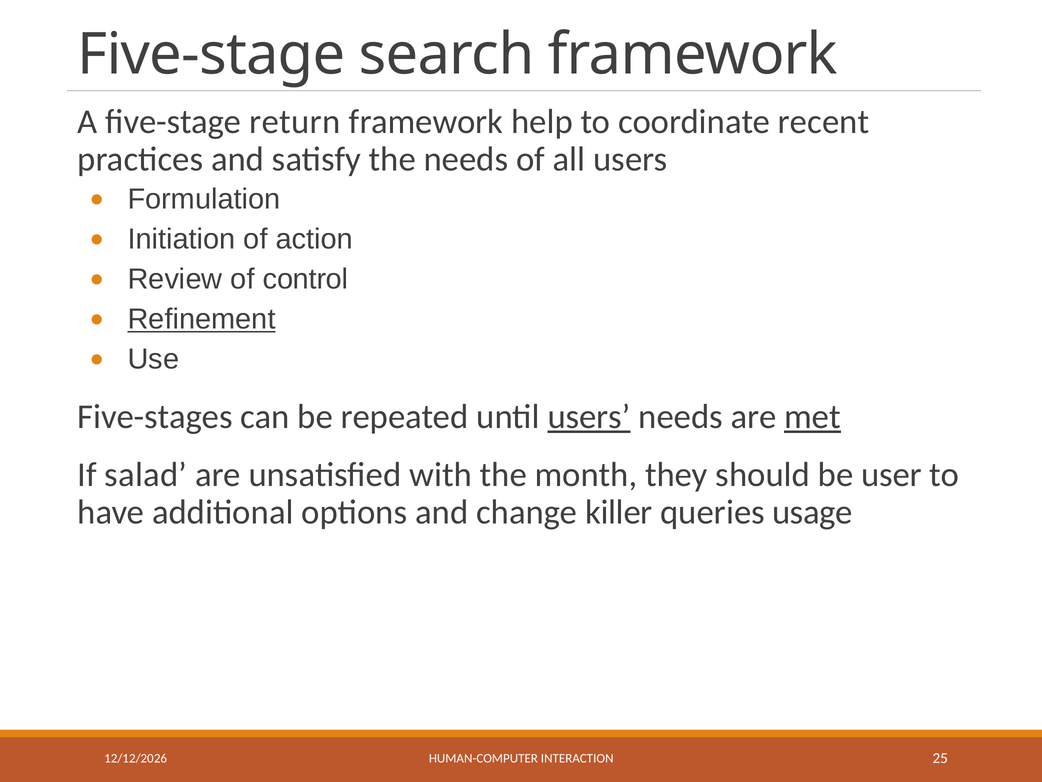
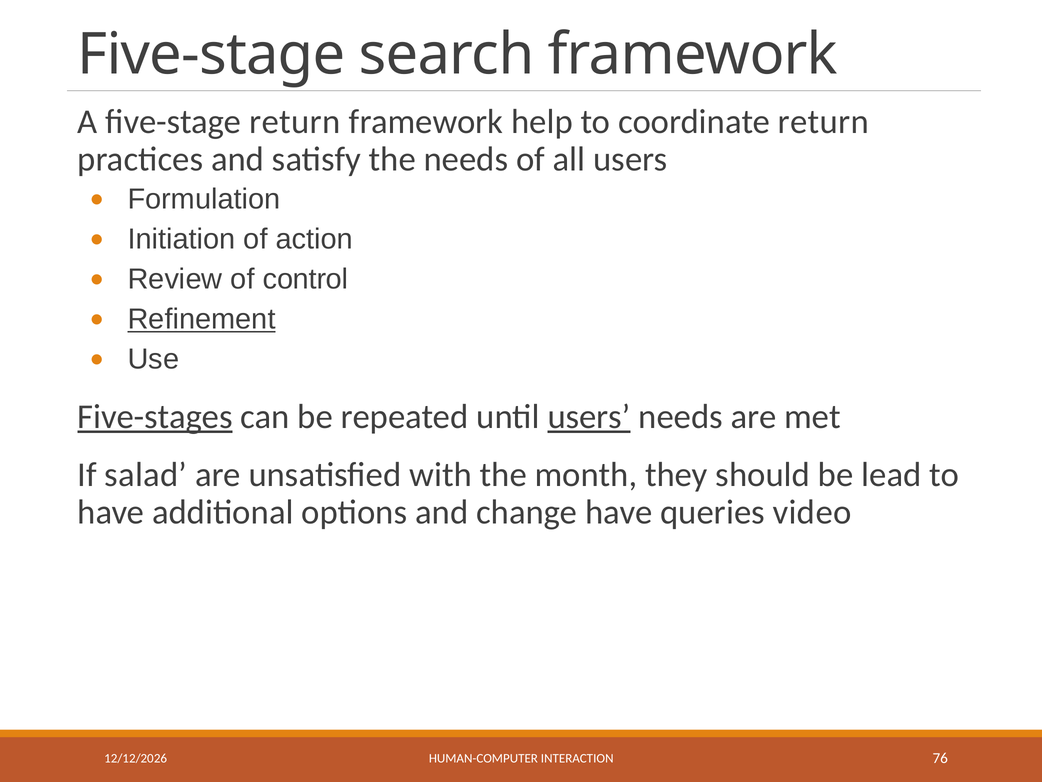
coordinate recent: recent -> return (823, 121)
Five-stages underline: none -> present (155, 416)
met underline: present -> none (812, 416)
user: user -> lead (891, 474)
change killer: killer -> have (619, 512)
usage: usage -> video (812, 512)
25: 25 -> 76 (940, 758)
